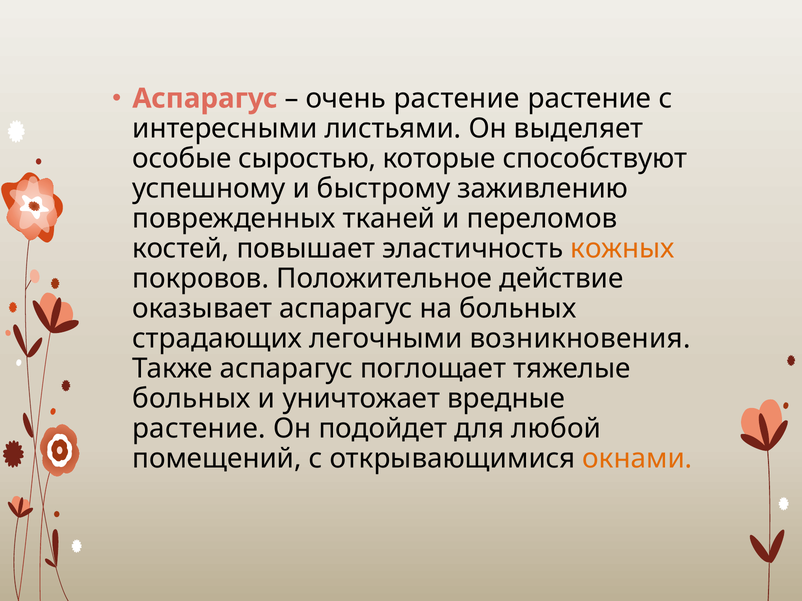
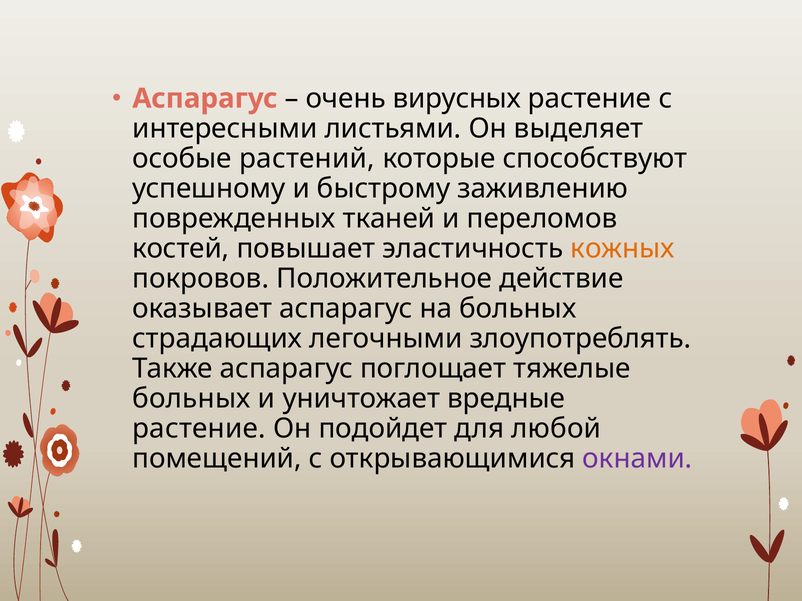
очень растение: растение -> вирусных (457, 99)
сыростью: сыростью -> растений (307, 159)
возникновения: возникновения -> злоупотреблять (580, 339)
окнами colour: orange -> purple (637, 459)
